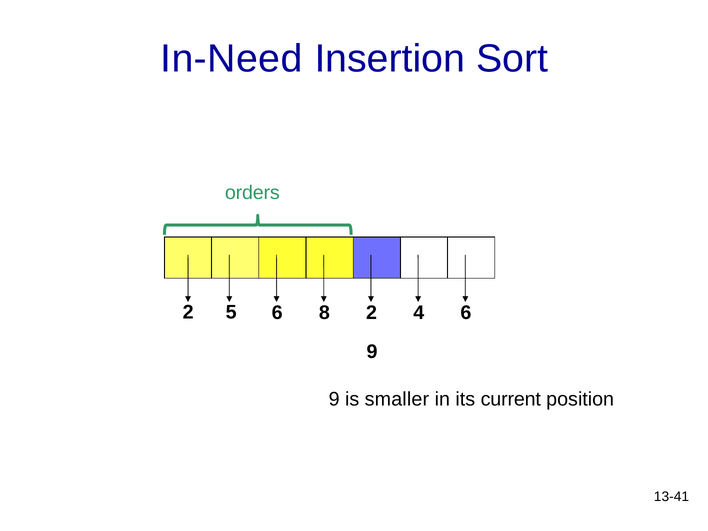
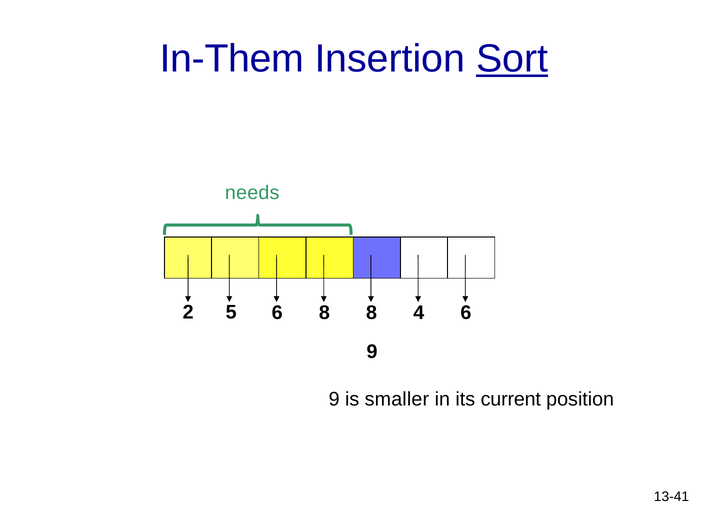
In-Need: In-Need -> In-Them (232, 59)
Sort underline: none -> present (512, 59)
orders: orders -> needs (252, 193)
8 2: 2 -> 8 (372, 313)
